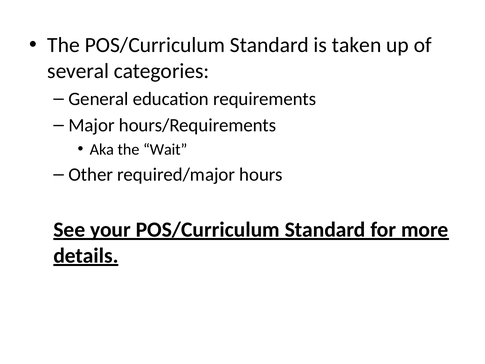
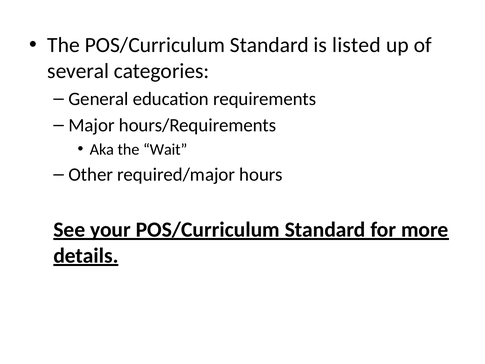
taken: taken -> listed (357, 45)
